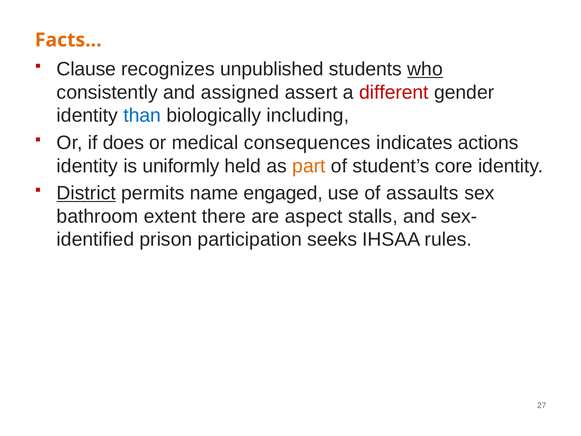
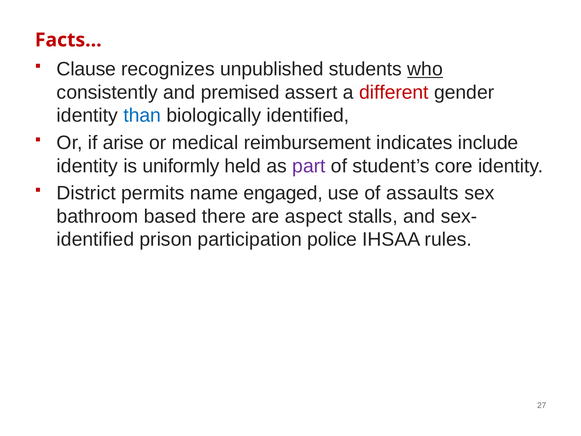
Facts… colour: orange -> red (68, 40)
assigned: assigned -> premised (240, 92)
biologically including: including -> identified (308, 116)
does: does -> arise (123, 143)
consequences: consequences -> reimbursement (307, 143)
actions: actions -> include (488, 143)
part colour: orange -> purple (309, 166)
District underline: present -> none (86, 193)
extent: extent -> based (170, 216)
seeks: seeks -> police (332, 239)
